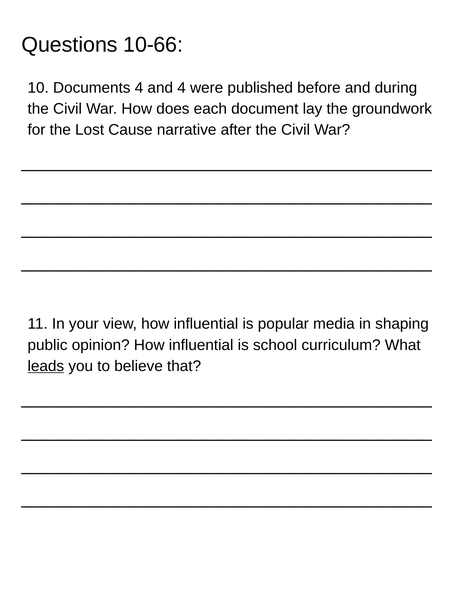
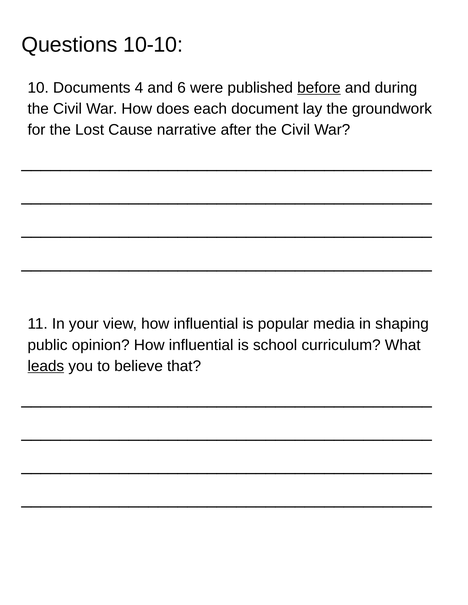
10-66: 10-66 -> 10-10 (153, 45)
and 4: 4 -> 6 (182, 88)
before underline: none -> present (319, 88)
